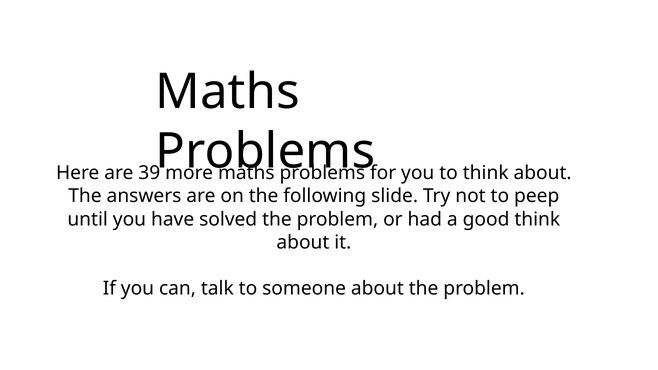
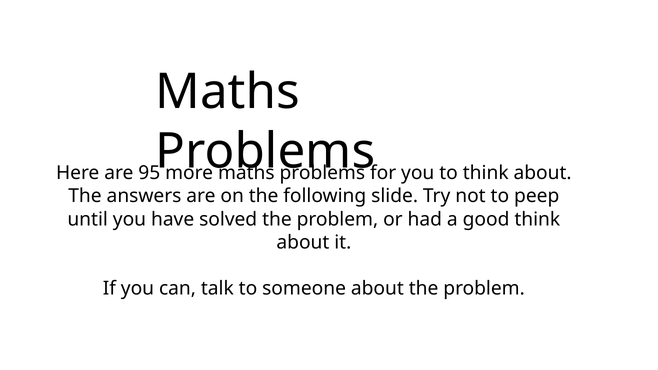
39: 39 -> 95 (149, 173)
